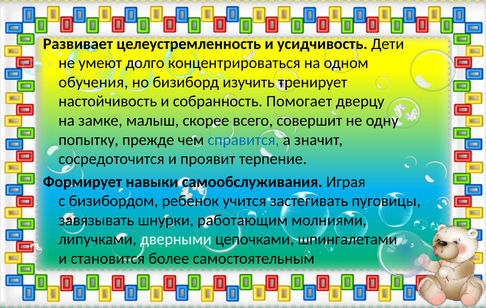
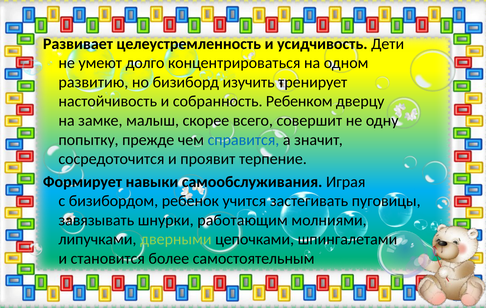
обучения: обучения -> развитию (93, 82)
Помогает: Помогает -> Ребенком (299, 102)
дверными colour: white -> light green (176, 240)
